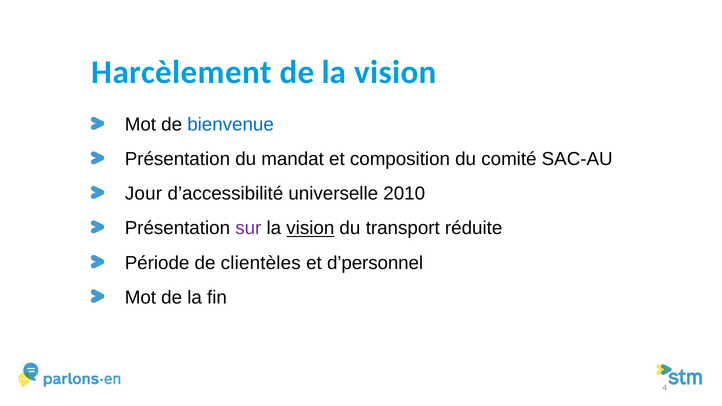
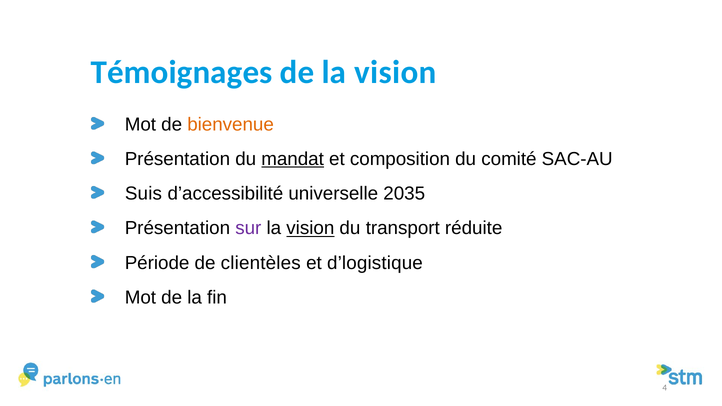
Harcèlement: Harcèlement -> Témoignages (182, 72)
bienvenue colour: blue -> orange (231, 125)
mandat underline: none -> present (293, 159)
Jour: Jour -> Suis (143, 194)
2010: 2010 -> 2035 (404, 194)
d’personnel: d’personnel -> d’logistique (375, 263)
